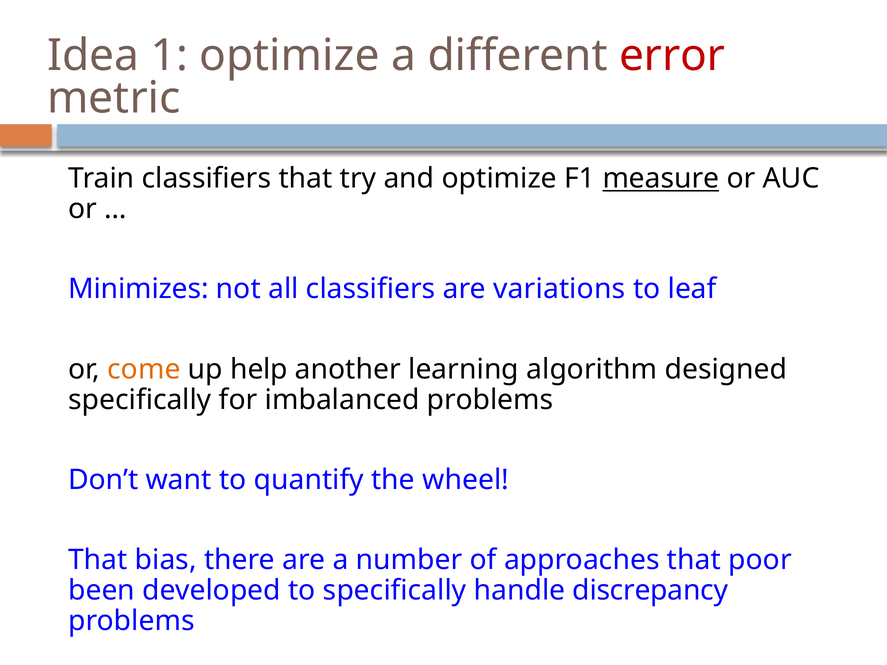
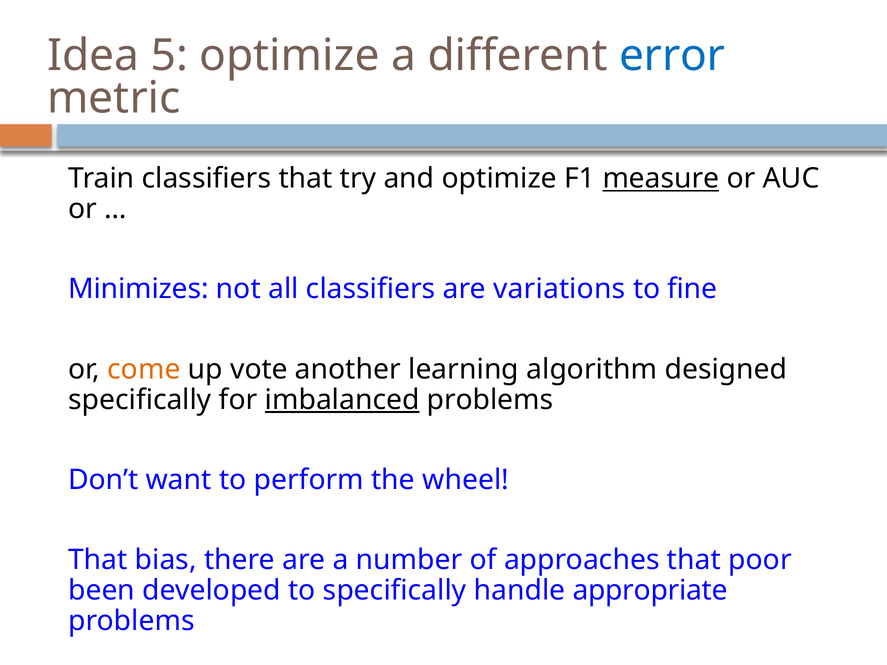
1: 1 -> 5 (169, 56)
error colour: red -> blue (672, 56)
leaf: leaf -> fine (692, 289)
help: help -> vote (259, 369)
imbalanced underline: none -> present (342, 400)
quantify: quantify -> perform (309, 480)
discrepancy: discrepancy -> appropriate (650, 591)
